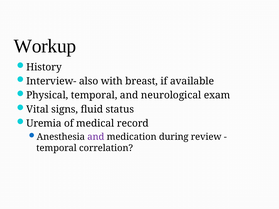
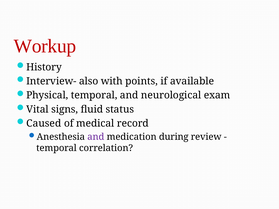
Workup colour: black -> red (45, 46)
breast: breast -> points (142, 81)
Uremia: Uremia -> Caused (44, 124)
